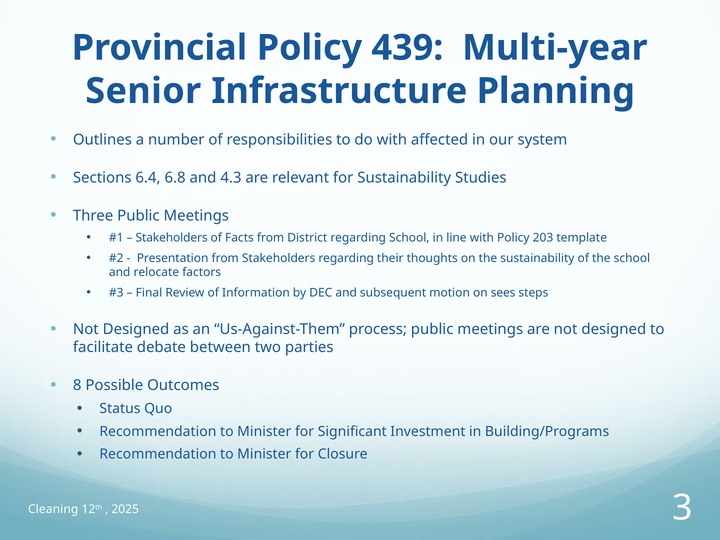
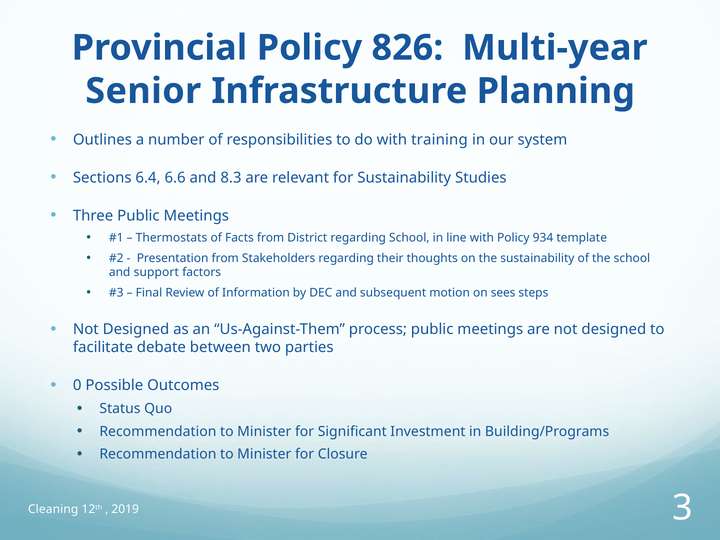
439: 439 -> 826 (407, 48)
affected: affected -> training (439, 140)
6.8: 6.8 -> 6.6 (175, 178)
4.3: 4.3 -> 8.3 (231, 178)
Stakeholders: Stakeholders -> Thermostats (172, 238)
203: 203 -> 934 (543, 238)
relocate: relocate -> support (156, 272)
8: 8 -> 0 (77, 385)
2025: 2025 -> 2019 (125, 509)
